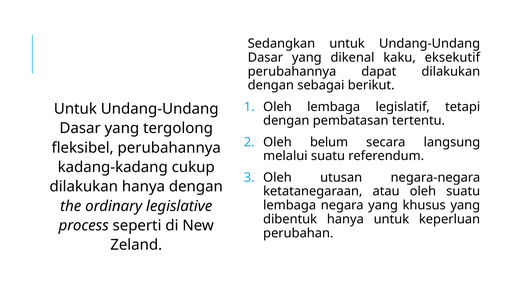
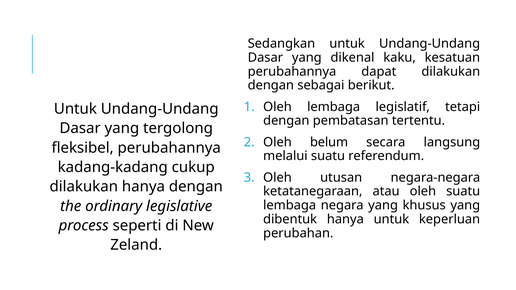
eksekutif: eksekutif -> kesatuan (452, 58)
